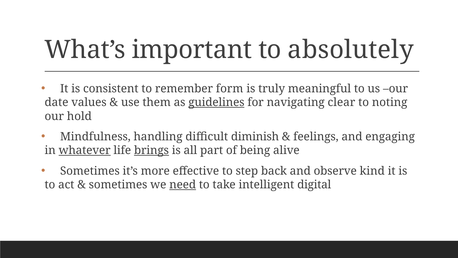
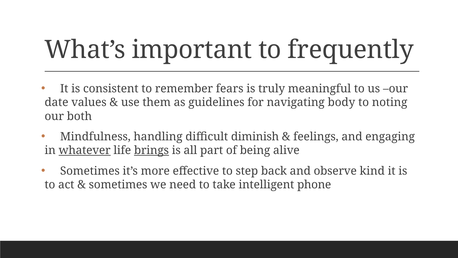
absolutely: absolutely -> frequently (351, 50)
form: form -> fears (230, 89)
guidelines underline: present -> none (216, 102)
clear: clear -> body (341, 102)
hold: hold -> both (79, 116)
need underline: present -> none (183, 184)
digital: digital -> phone (314, 184)
